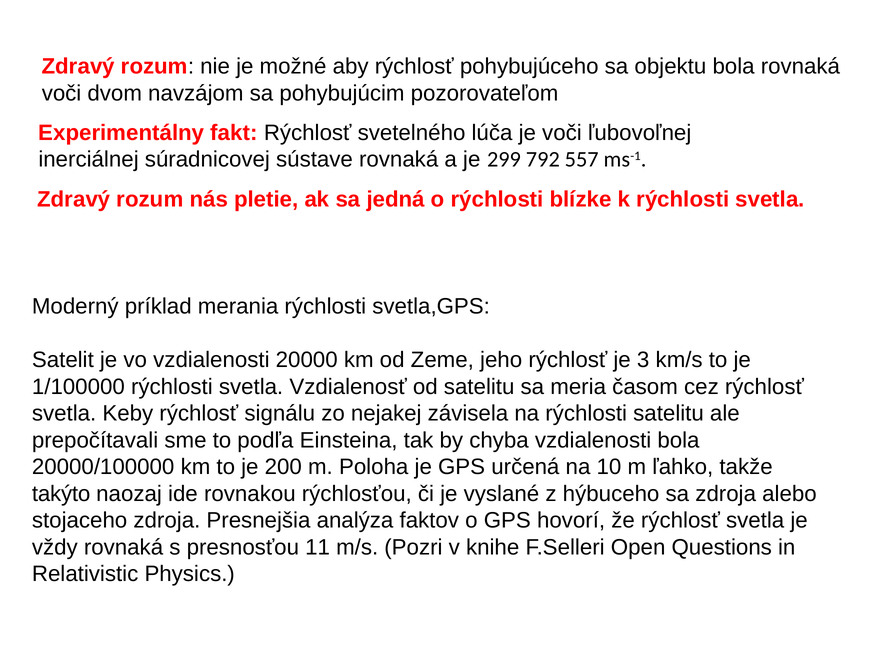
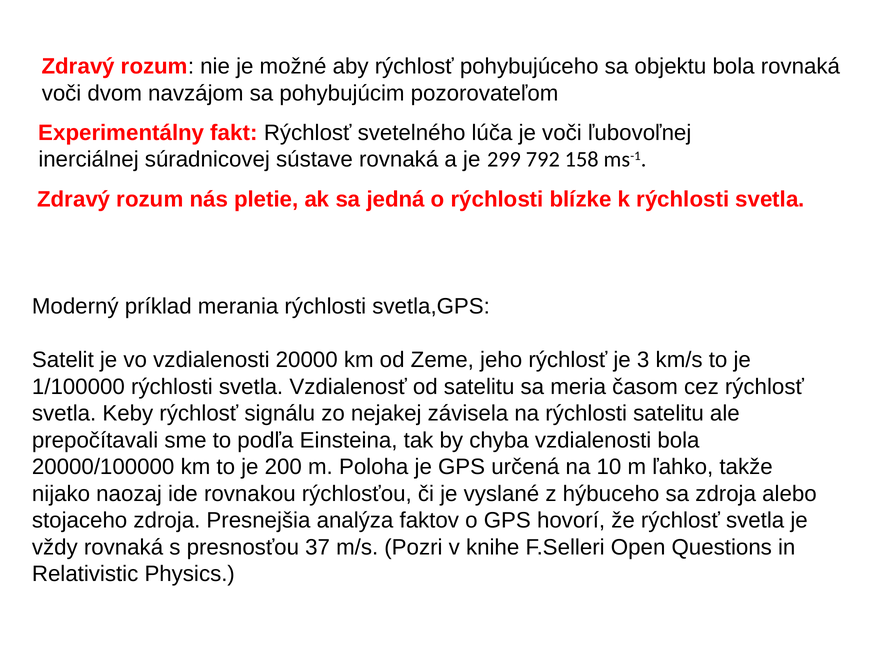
557: 557 -> 158 (582, 160)
takýto: takýto -> nijako (61, 494)
11: 11 -> 37 (318, 547)
